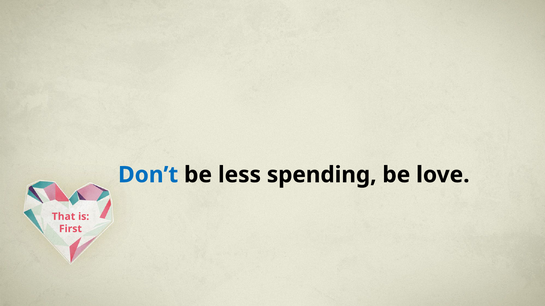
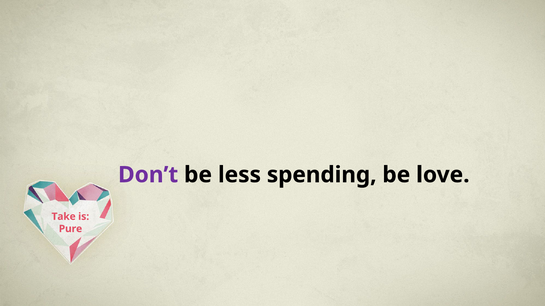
Don’t colour: blue -> purple (148, 175)
That: That -> Take (64, 217)
First: First -> Pure (70, 229)
